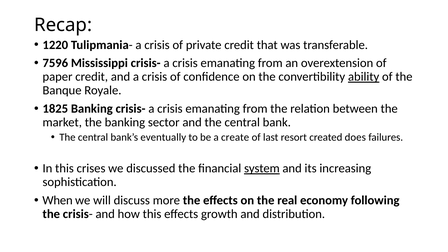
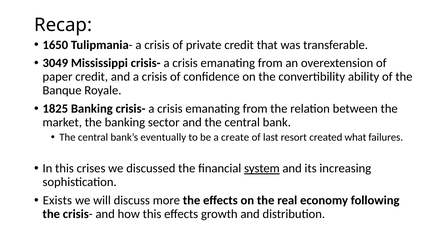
1220: 1220 -> 1650 (55, 45)
7596: 7596 -> 3049 (55, 63)
ability underline: present -> none (364, 77)
does: does -> what (355, 137)
When: When -> Exists (57, 200)
